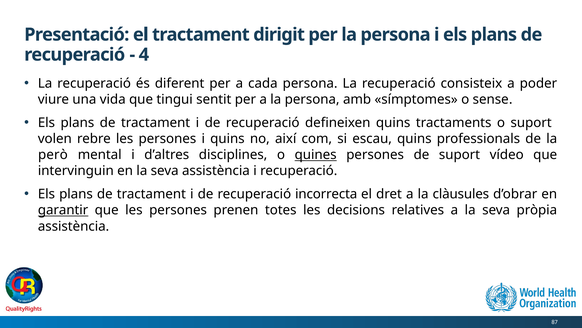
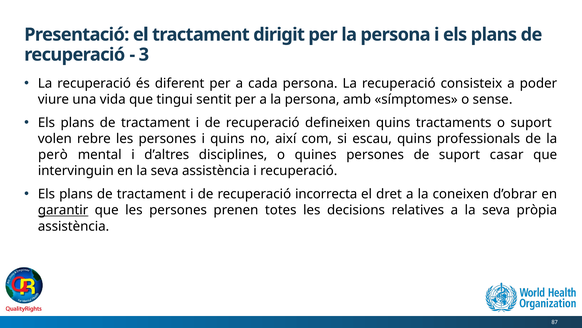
4: 4 -> 3 (144, 55)
quines underline: present -> none (316, 155)
vídeo: vídeo -> casar (507, 155)
clàusules: clàusules -> coneixen (461, 194)
